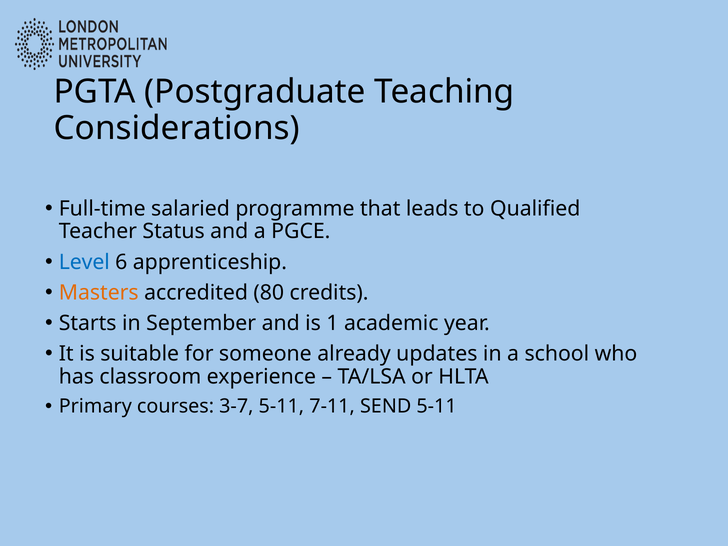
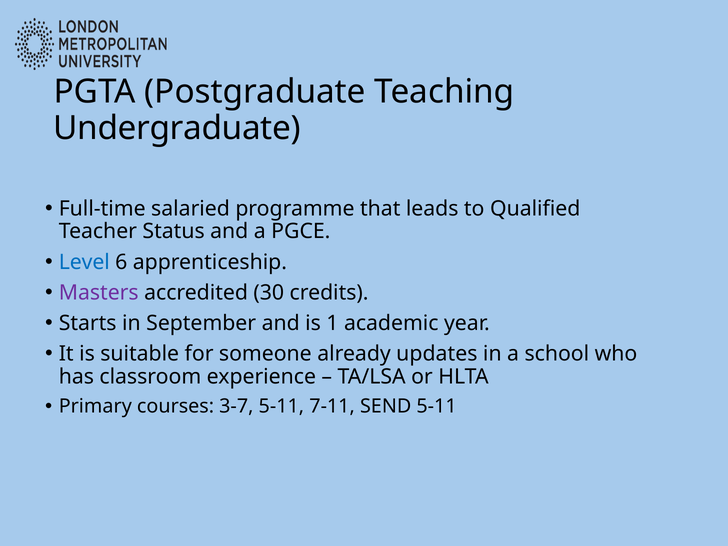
Considerations: Considerations -> Undergraduate (177, 128)
Masters colour: orange -> purple (99, 293)
80: 80 -> 30 (269, 293)
